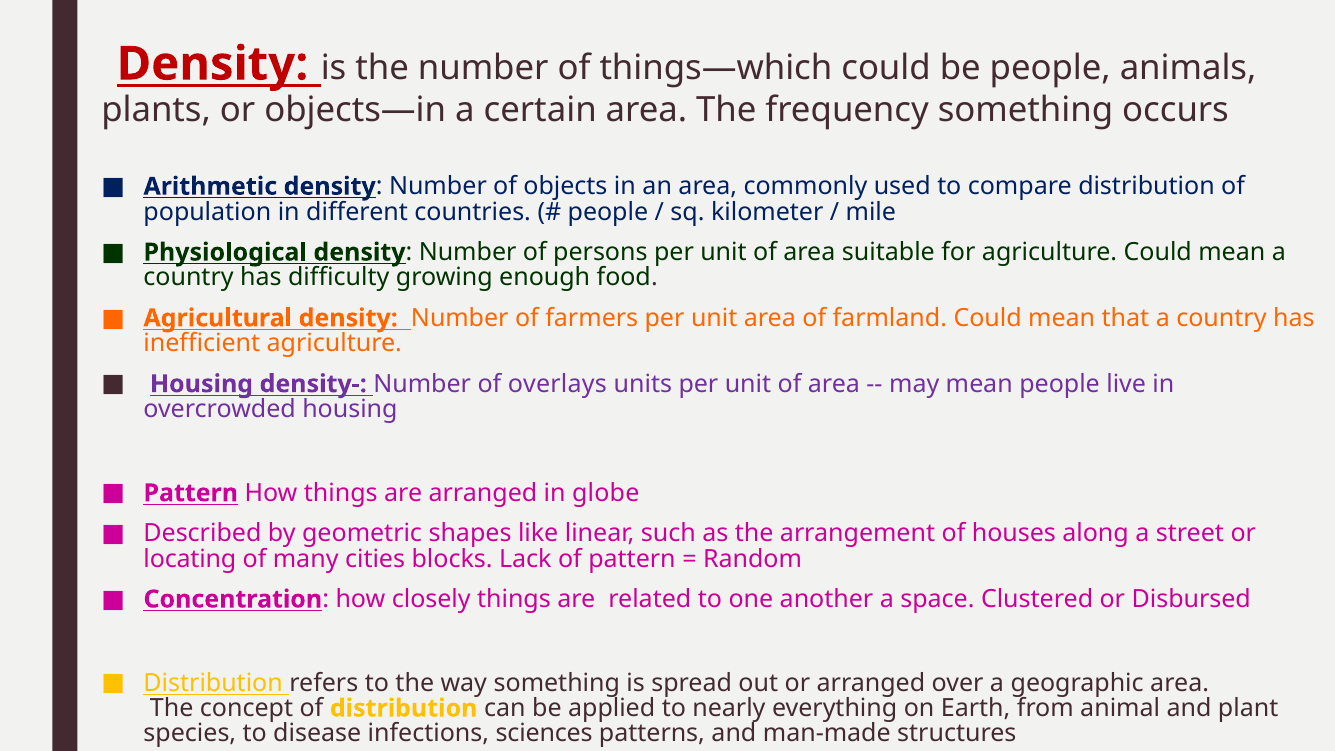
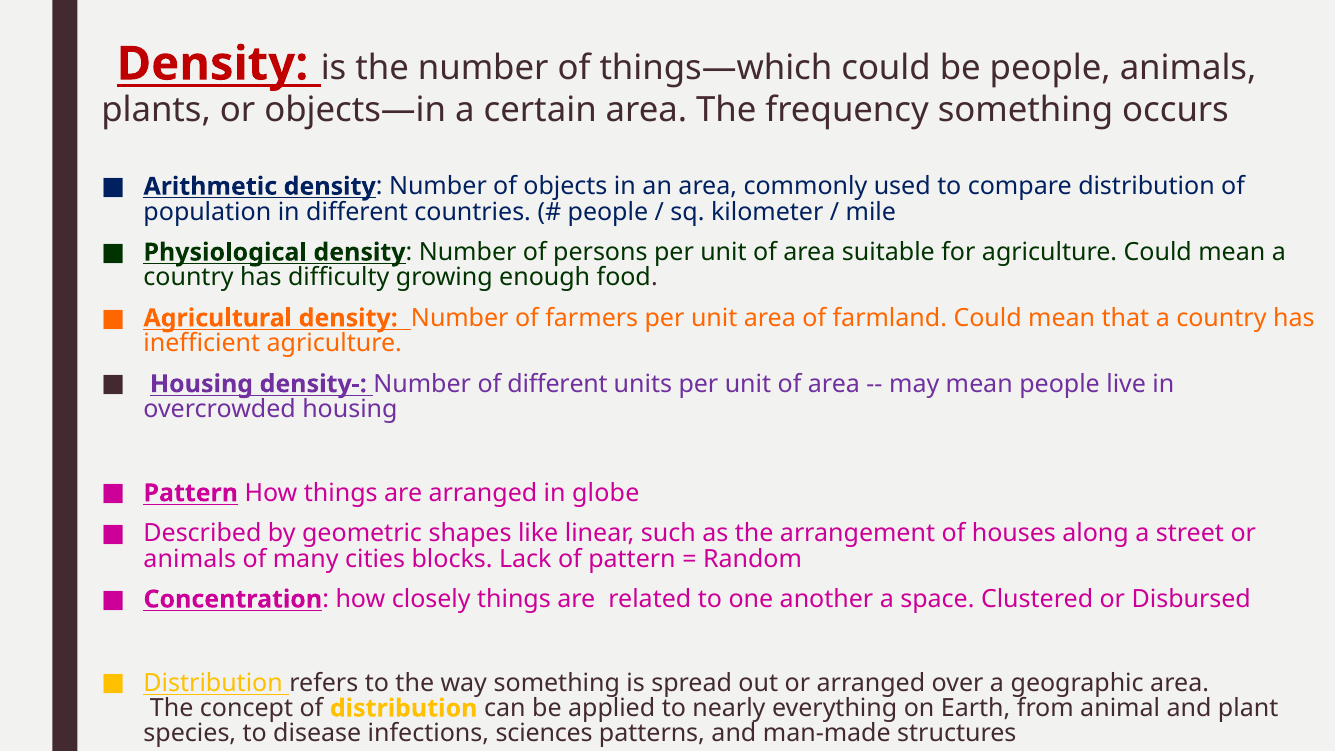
of overlays: overlays -> different (558, 384)
locating: locating -> animals (190, 559)
